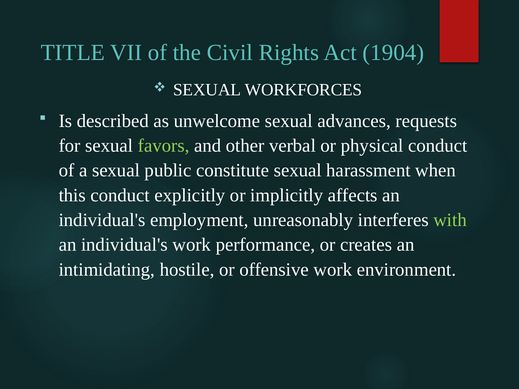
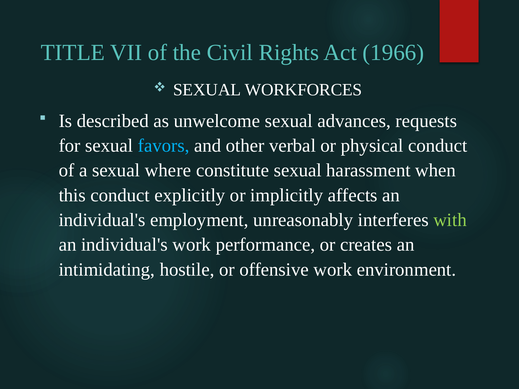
1904: 1904 -> 1966 (393, 53)
favors colour: light green -> light blue (164, 146)
public: public -> where (168, 171)
